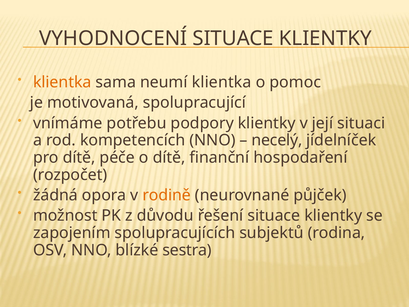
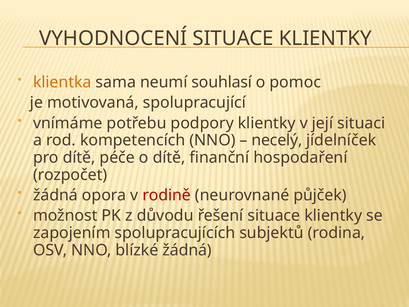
neumí klientka: klientka -> souhlasí (222, 82)
rodině colour: orange -> red (167, 195)
blízké sestra: sestra -> žádná (187, 250)
